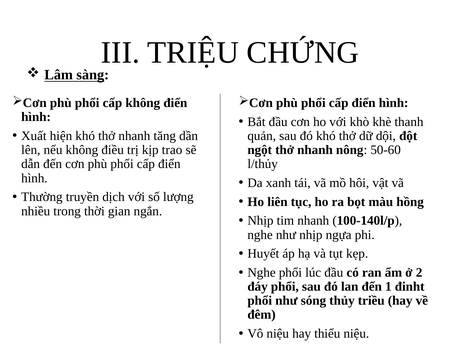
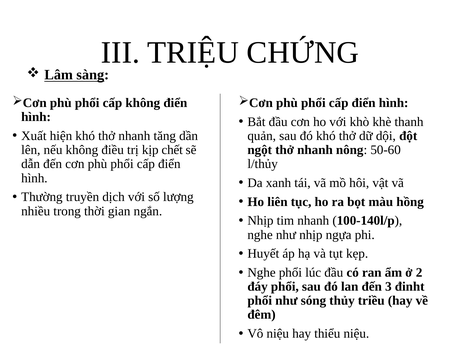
trao: trao -> chết (172, 150)
1: 1 -> 3 (388, 287)
